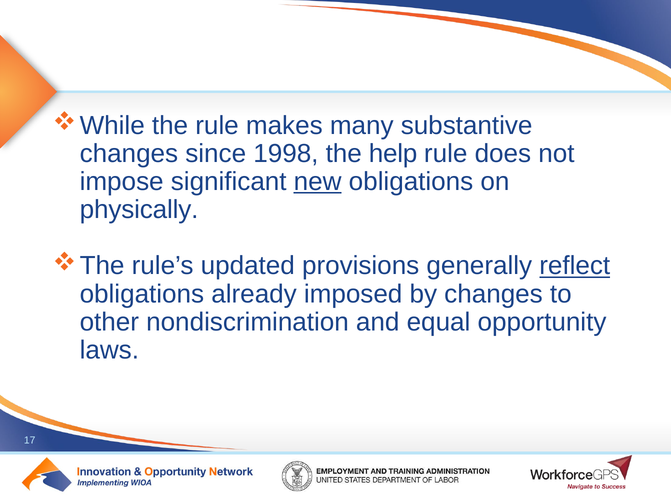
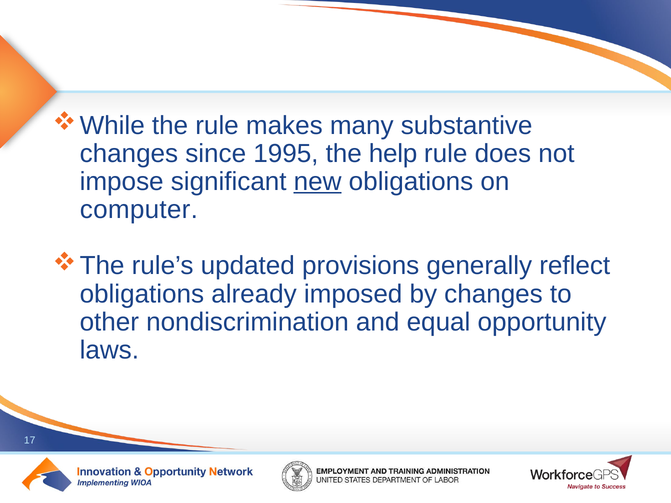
1998: 1998 -> 1995 (286, 154)
physically: physically -> computer (139, 210)
reflect underline: present -> none (575, 266)
